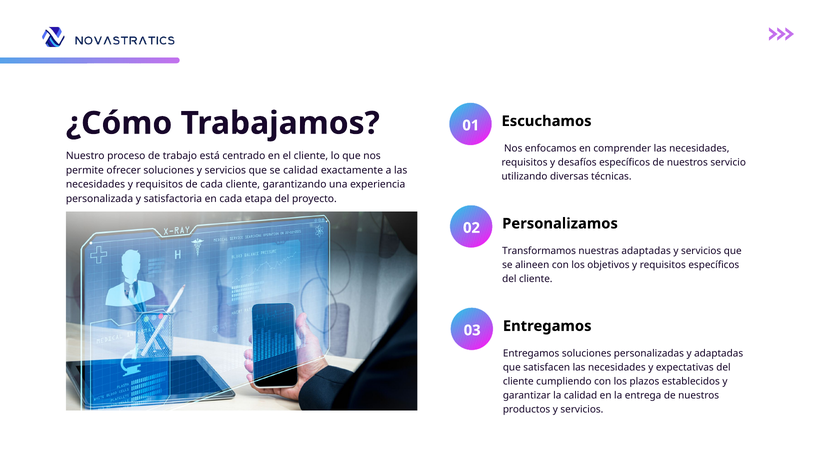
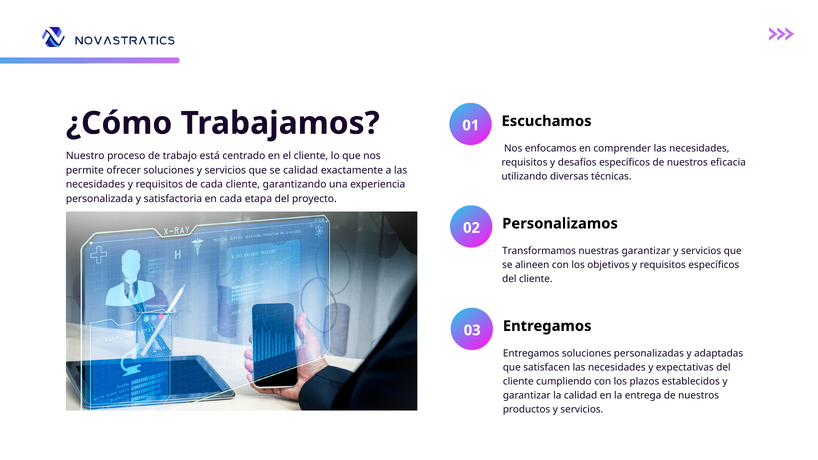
servicio: servicio -> eficacia (728, 163)
nuestras adaptadas: adaptadas -> garantizar (646, 251)
